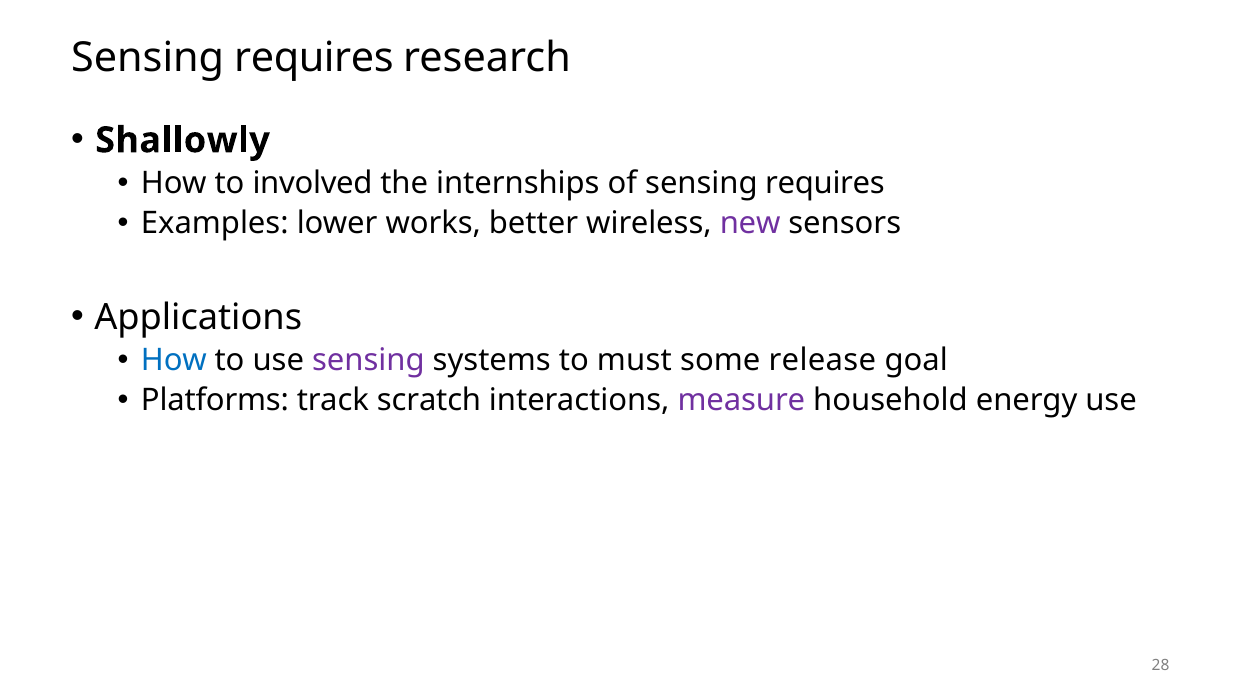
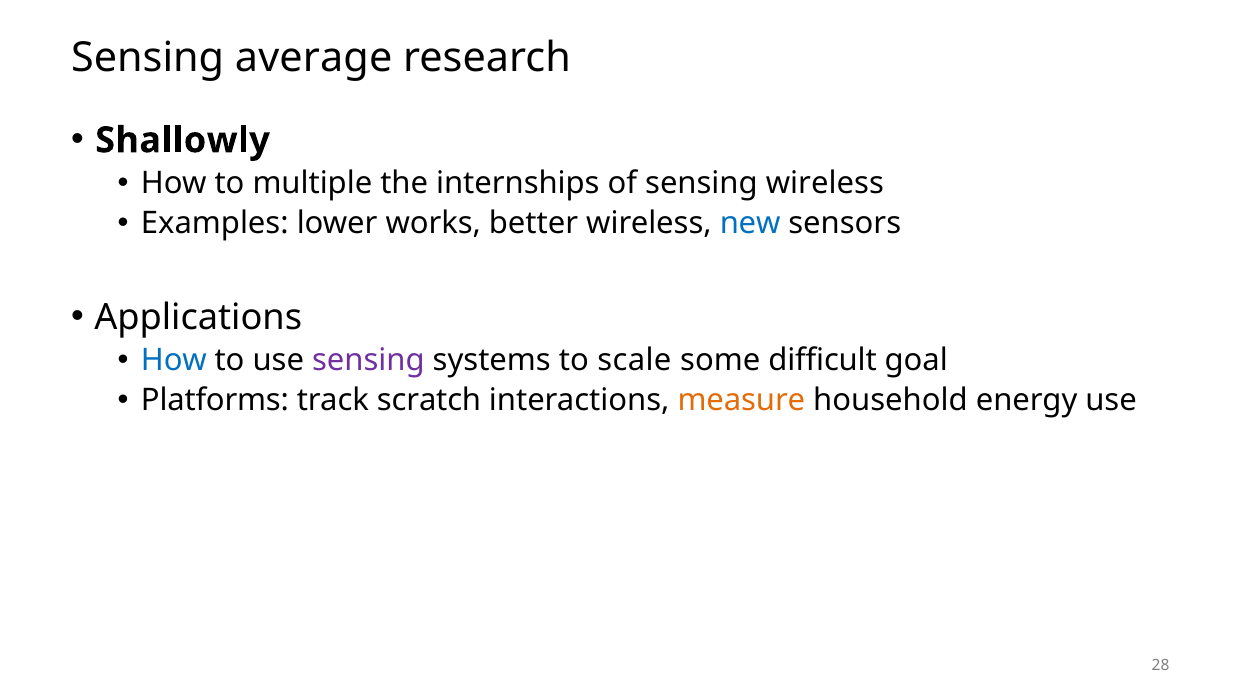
requires: requires -> average (314, 58)
involved: involved -> multiple (312, 183)
of sensing requires: requires -> wireless (825, 183)
new colour: purple -> blue (750, 223)
must: must -> scale (634, 360)
release: release -> difficult (823, 360)
measure colour: purple -> orange (741, 400)
